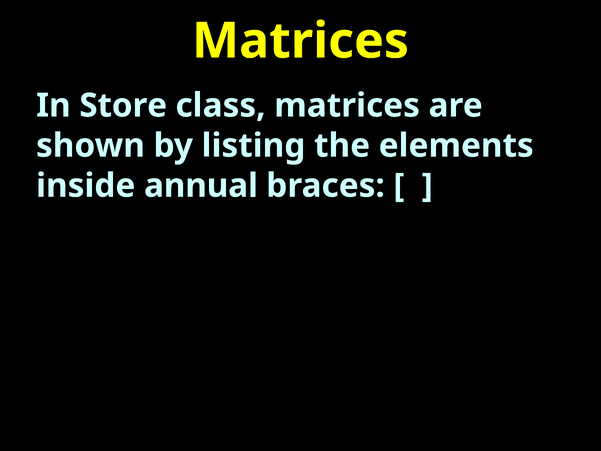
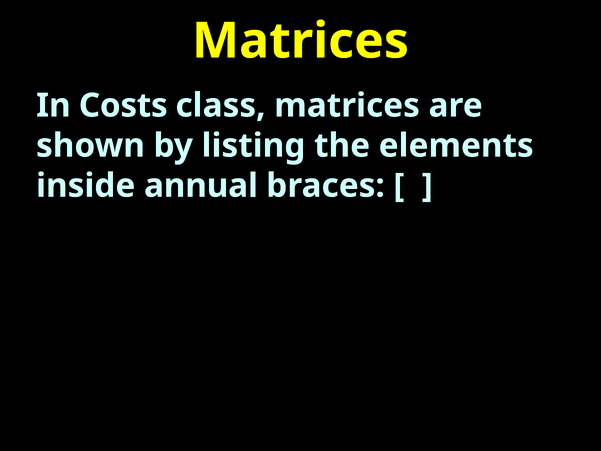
Store: Store -> Costs (123, 106)
